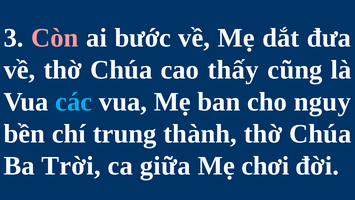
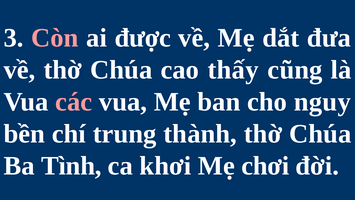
bước: bước -> được (143, 38)
các colour: light blue -> pink (74, 102)
Trời: Trời -> Tình (71, 166)
giữa: giữa -> khơi (165, 166)
